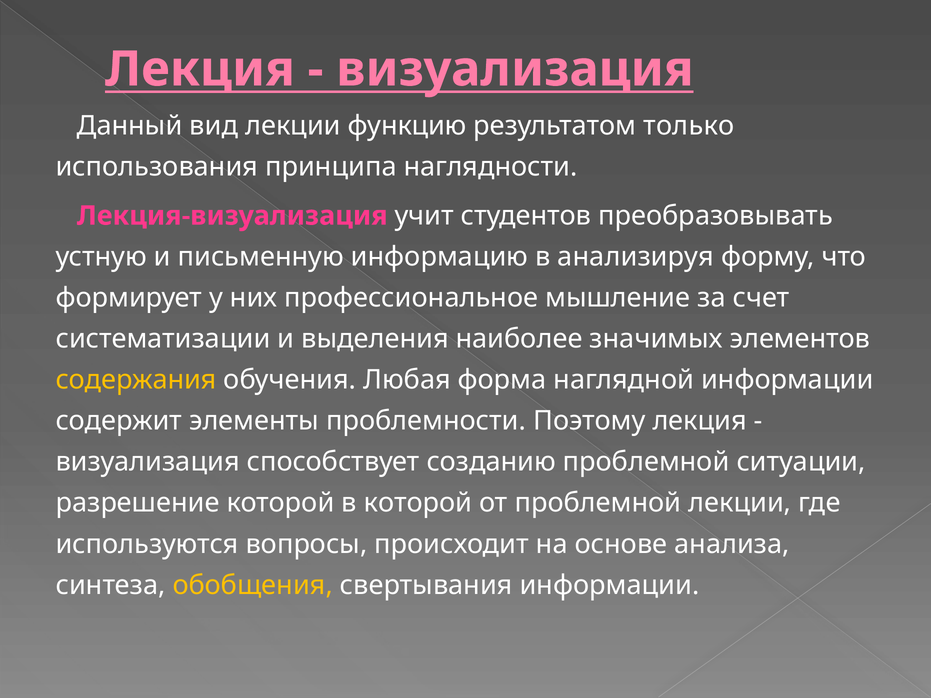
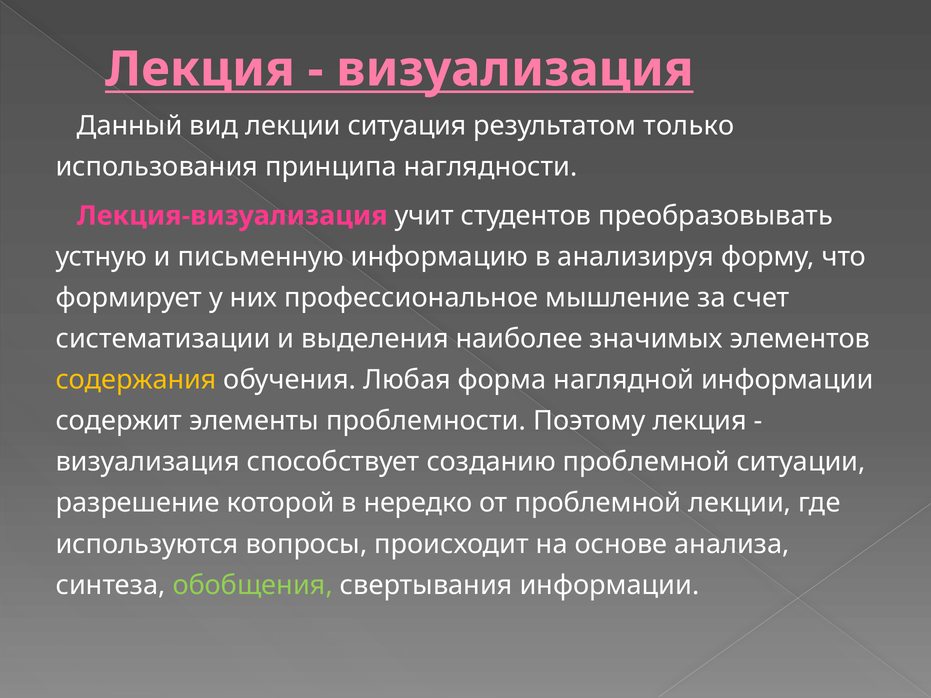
функцию: функцию -> ситуация (407, 126)
в которой: которой -> нередко (418, 503)
обобщения colour: yellow -> light green (253, 585)
